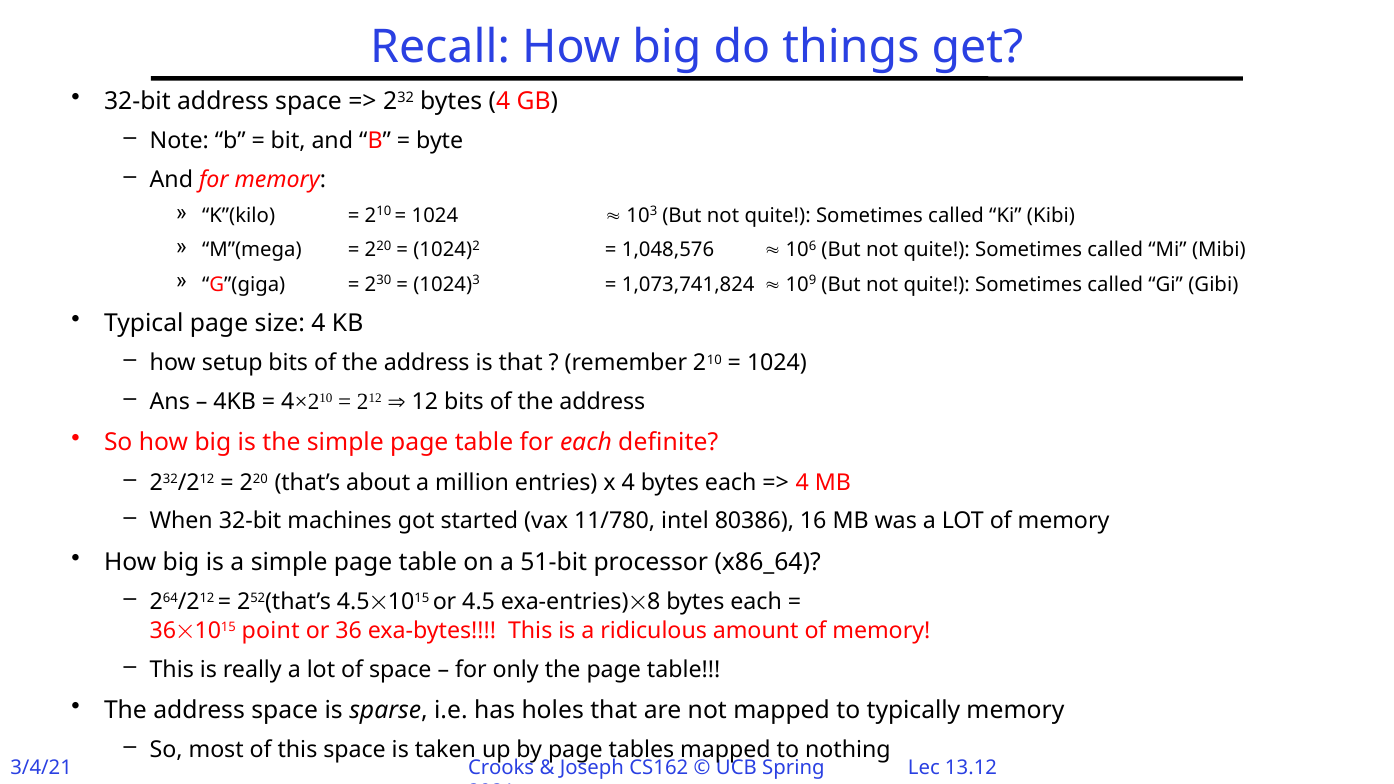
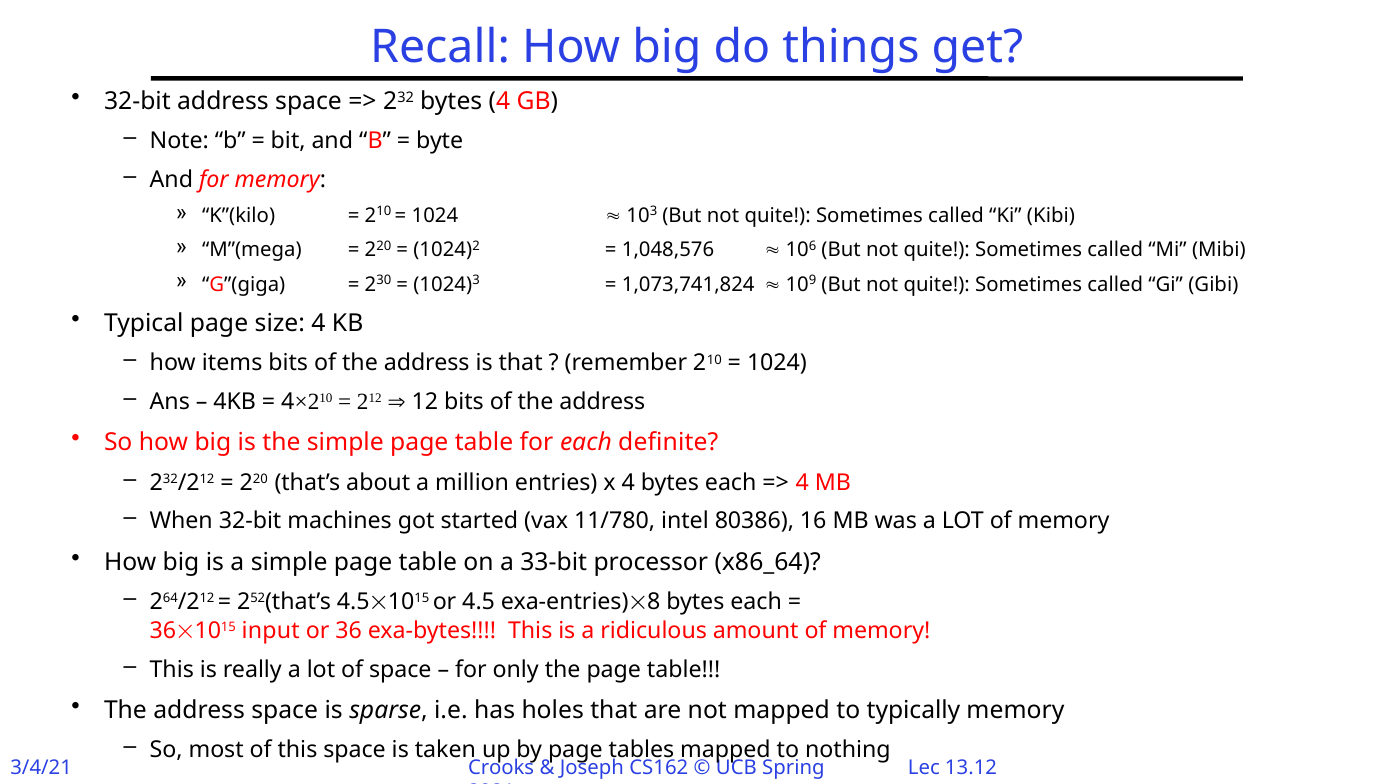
setup: setup -> items (232, 363)
51-bit: 51-bit -> 33-bit (554, 562)
point: point -> input (271, 631)
